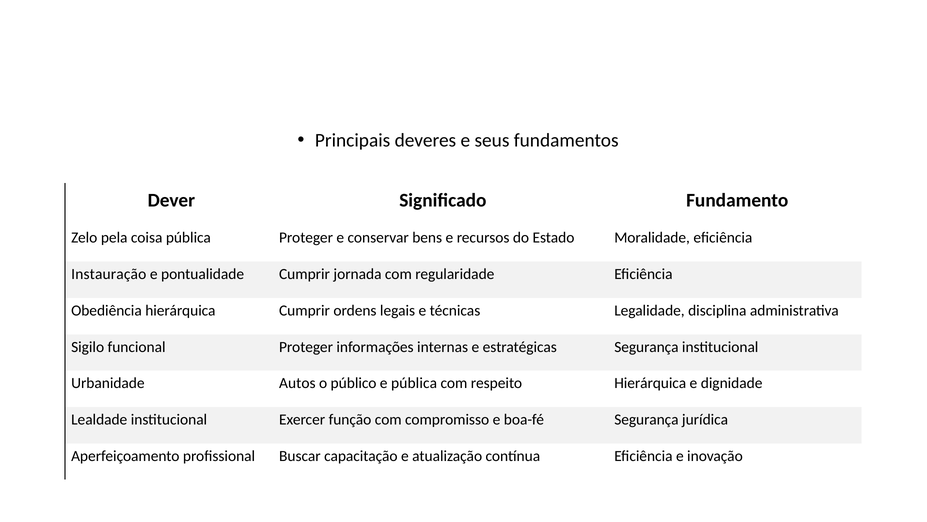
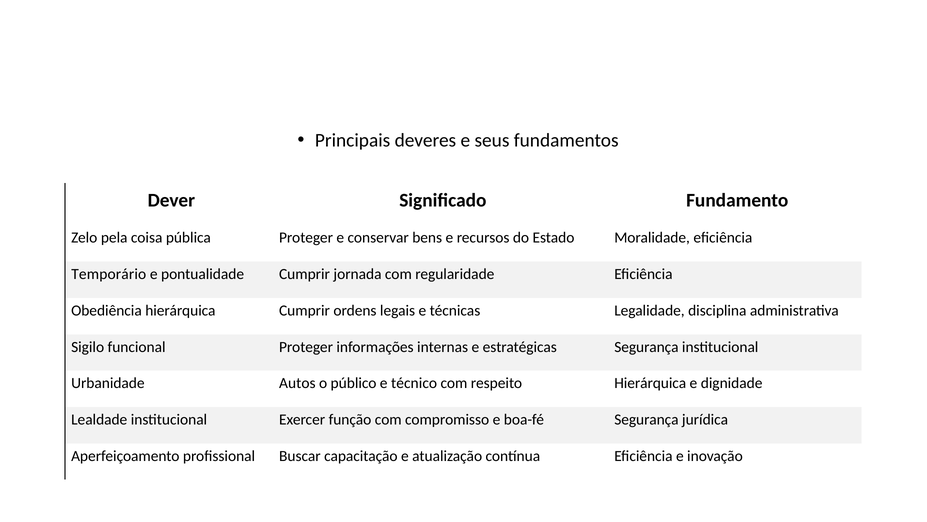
Instauração: Instauração -> Temporário (109, 274)
e pública: pública -> técnico (414, 383)
